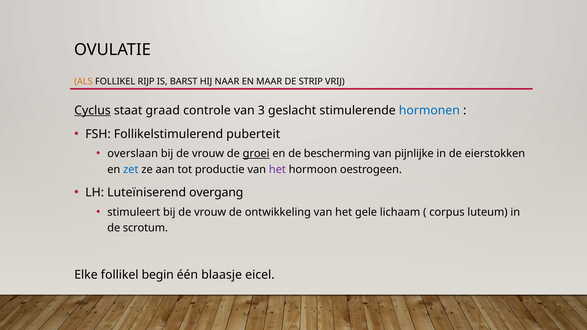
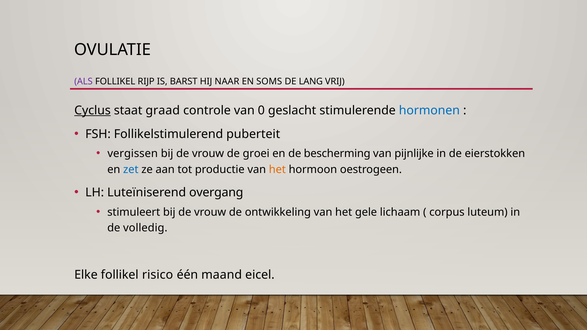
ALS colour: orange -> purple (83, 82)
MAAR: MAAR -> SOMS (269, 82)
STRIP: STRIP -> LANG (311, 82)
3: 3 -> 0 (261, 110)
overslaan: overslaan -> vergissen (133, 154)
groei underline: present -> none (256, 154)
het colour: purple -> orange (277, 170)
scrotum: scrotum -> volledig (145, 228)
begin: begin -> risico (158, 275)
blaasje: blaasje -> maand (222, 275)
